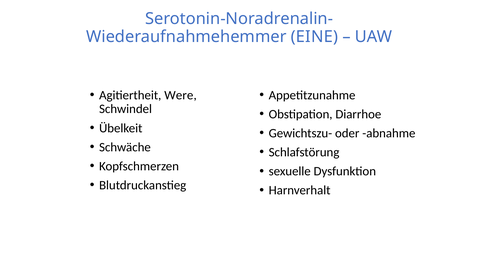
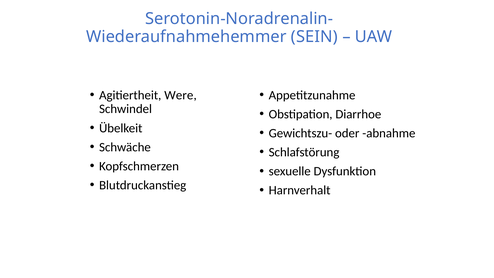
EINE: EINE -> SEIN (314, 37)
